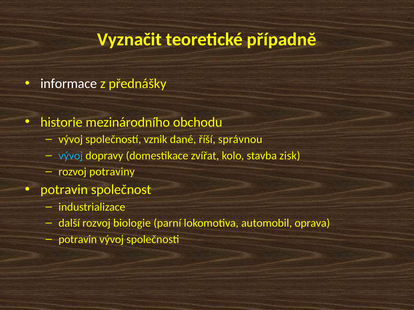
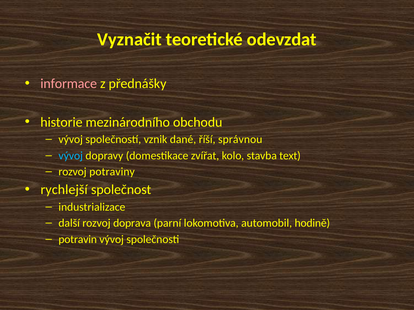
případně: případně -> odevzdat (282, 40)
informace colour: white -> pink (69, 84)
zisk: zisk -> text (290, 156)
potravin: potravin -> rychlejší (64, 190)
biologie: biologie -> doprava (132, 224)
oprava: oprava -> hodině (312, 224)
